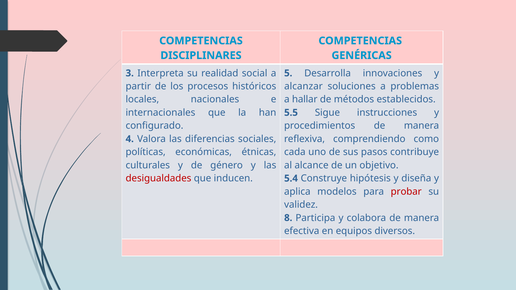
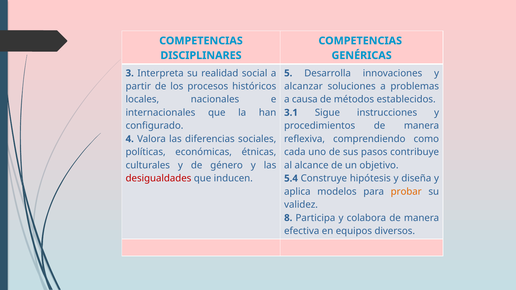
hallar: hallar -> causa (305, 100)
5.5: 5.5 -> 3.1 (291, 113)
probar colour: red -> orange (406, 192)
